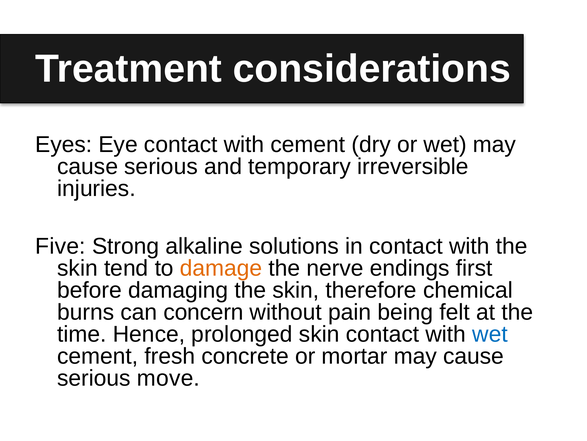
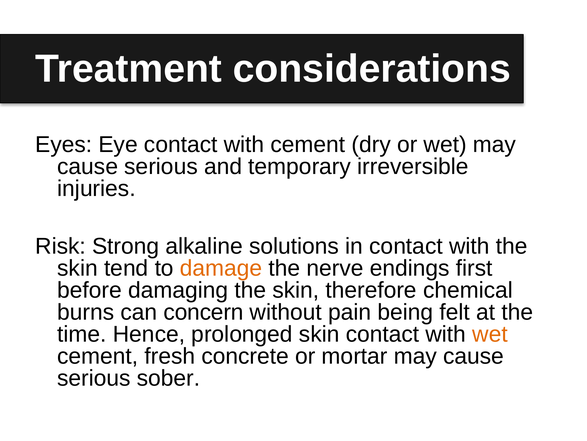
Five: Five -> Risk (61, 246)
wet colour: blue -> orange (490, 334)
move: move -> sober (169, 378)
